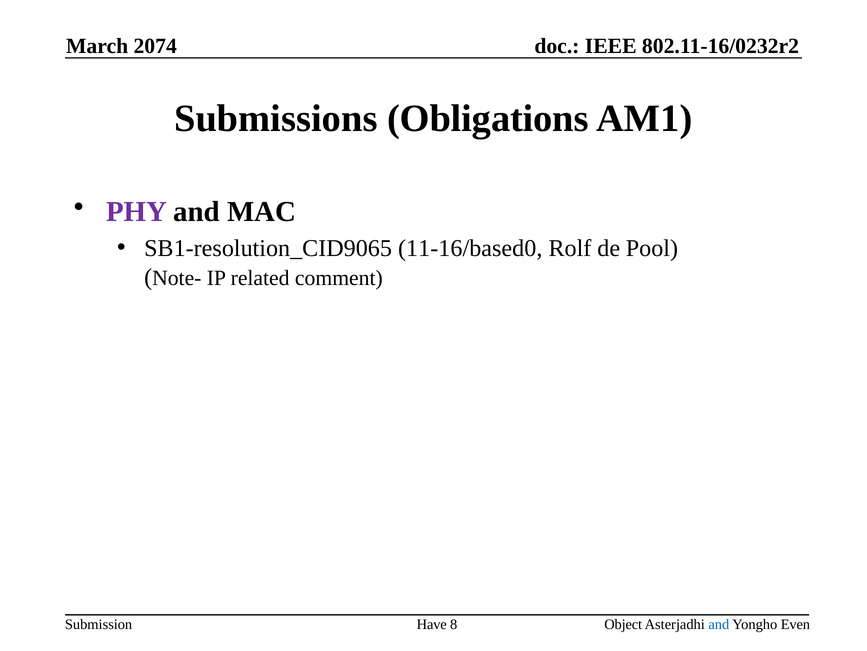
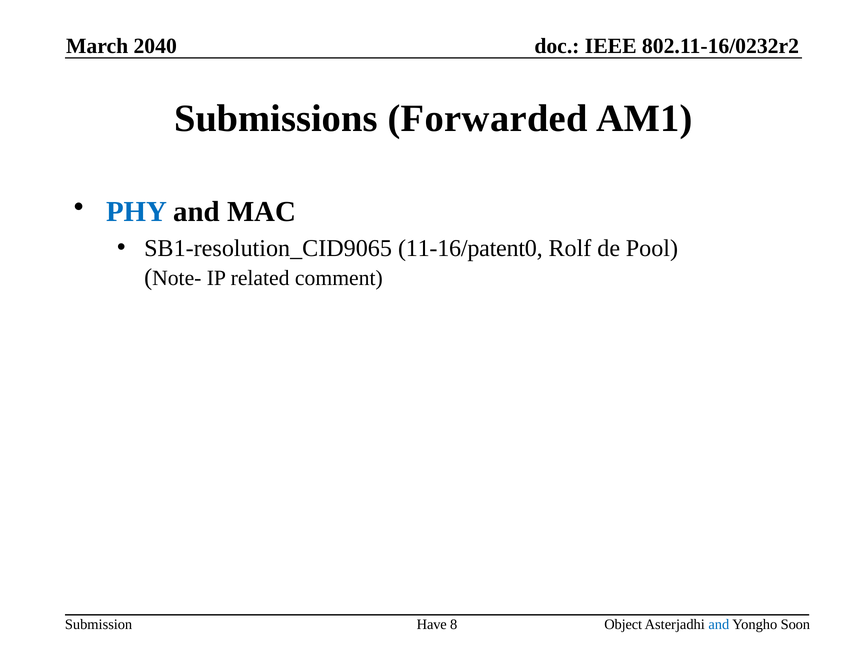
2074: 2074 -> 2040 (155, 46)
Obligations: Obligations -> Forwarded (488, 118)
PHY colour: purple -> blue (137, 212)
11-16/based0: 11-16/based0 -> 11-16/patent0 (470, 248)
Even: Even -> Soon (795, 624)
